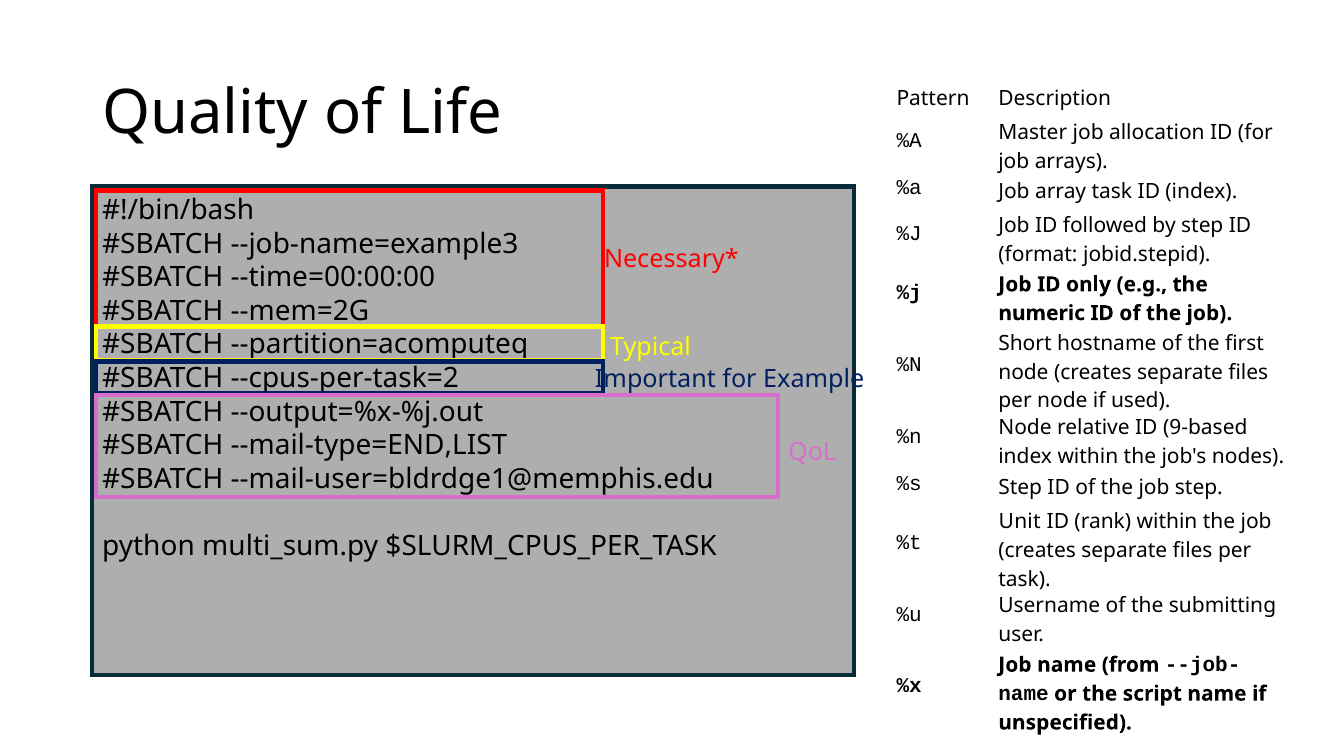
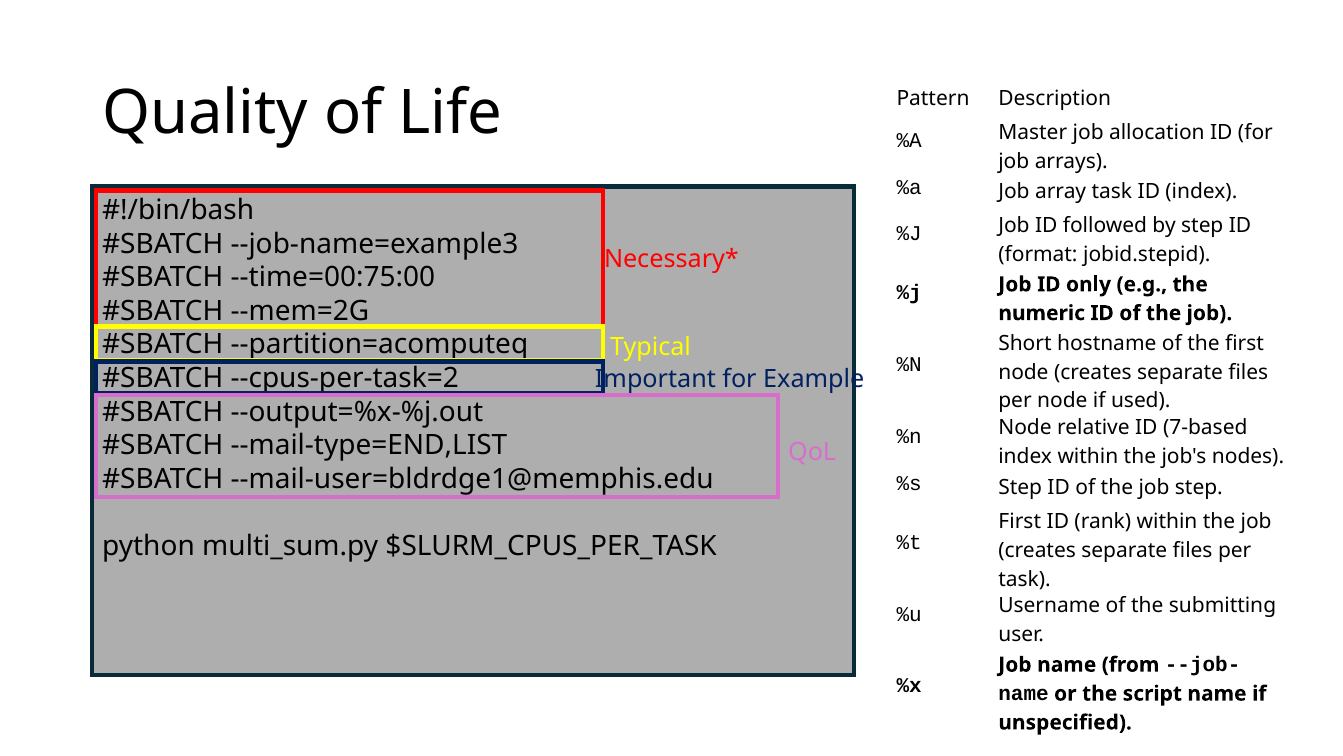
--time=00:00:00: --time=00:00:00 -> --time=00:75:00 (333, 277)
9-based: 9-based -> 7-based (1205, 427)
Unit: Unit -> First (1020, 521)
